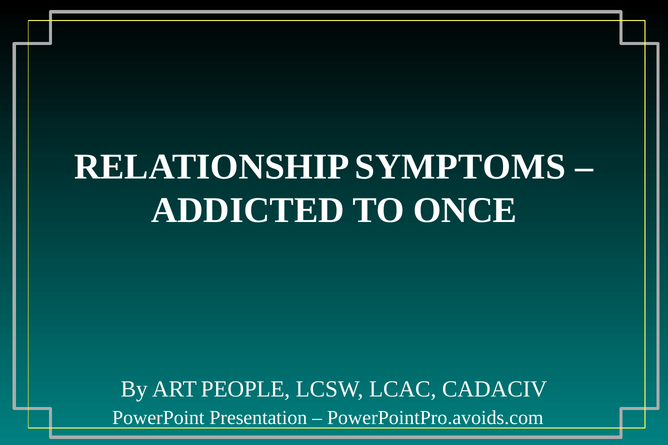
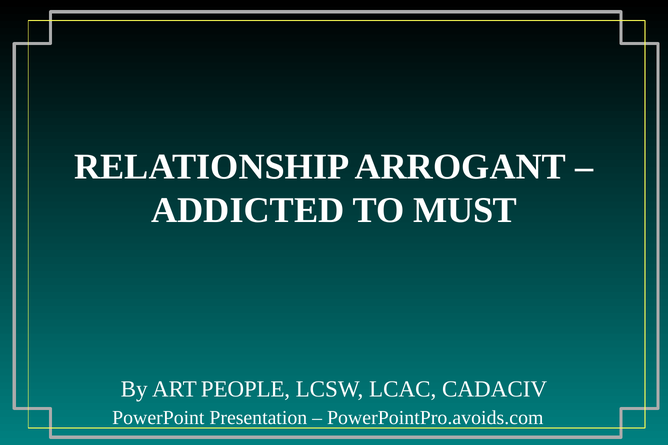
SYMPTOMS: SYMPTOMS -> ARROGANT (460, 167)
ONCE: ONCE -> MUST (465, 210)
